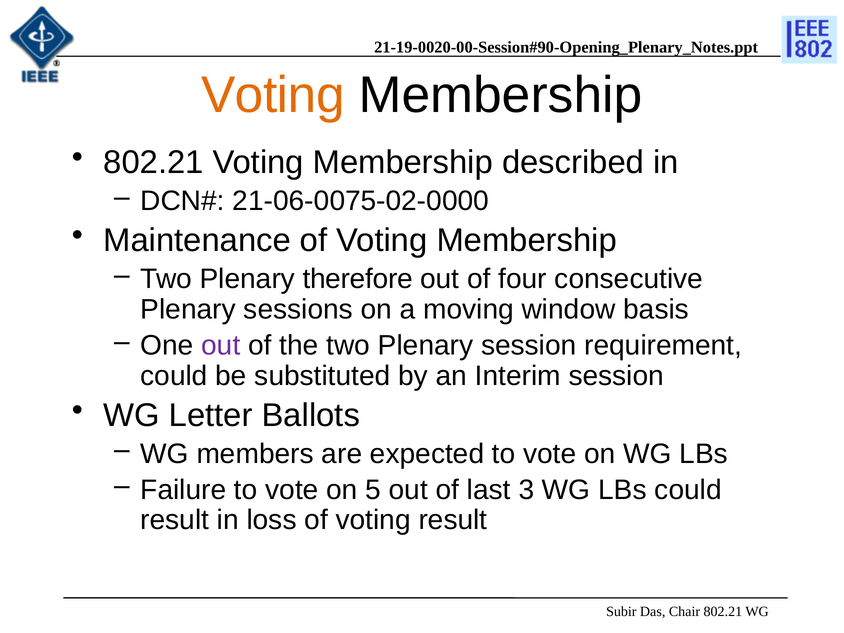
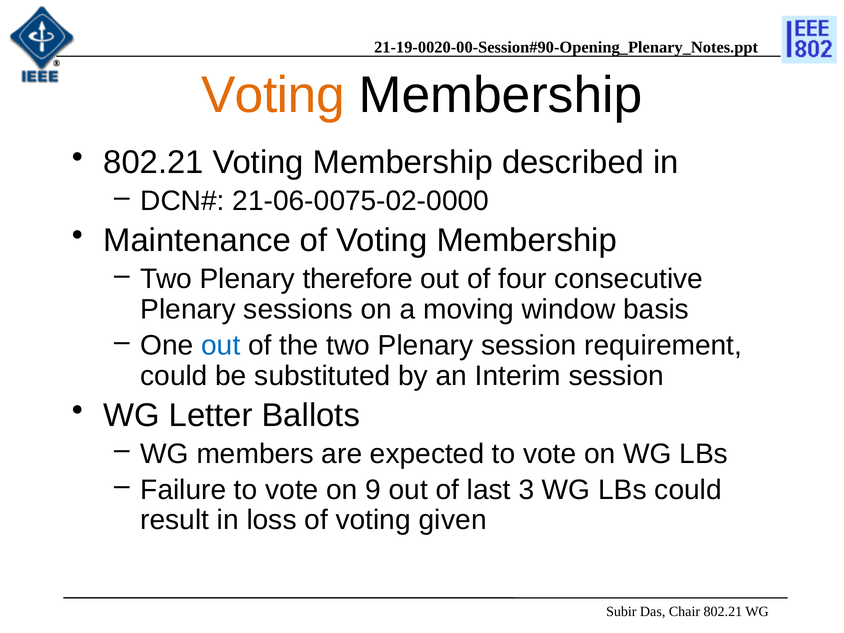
out colour: purple -> blue (221, 345)
5: 5 -> 9 (373, 490)
voting result: result -> given (453, 520)
